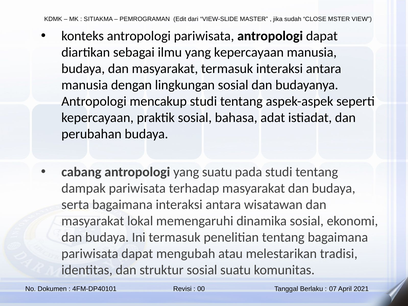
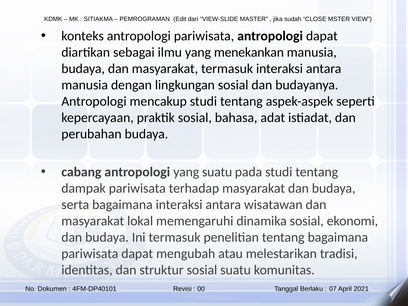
yang kepercayaan: kepercayaan -> menekankan (249, 52)
